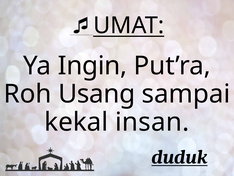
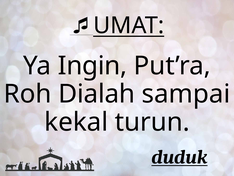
Usang: Usang -> Dialah (97, 94)
insan: insan -> turun (152, 122)
